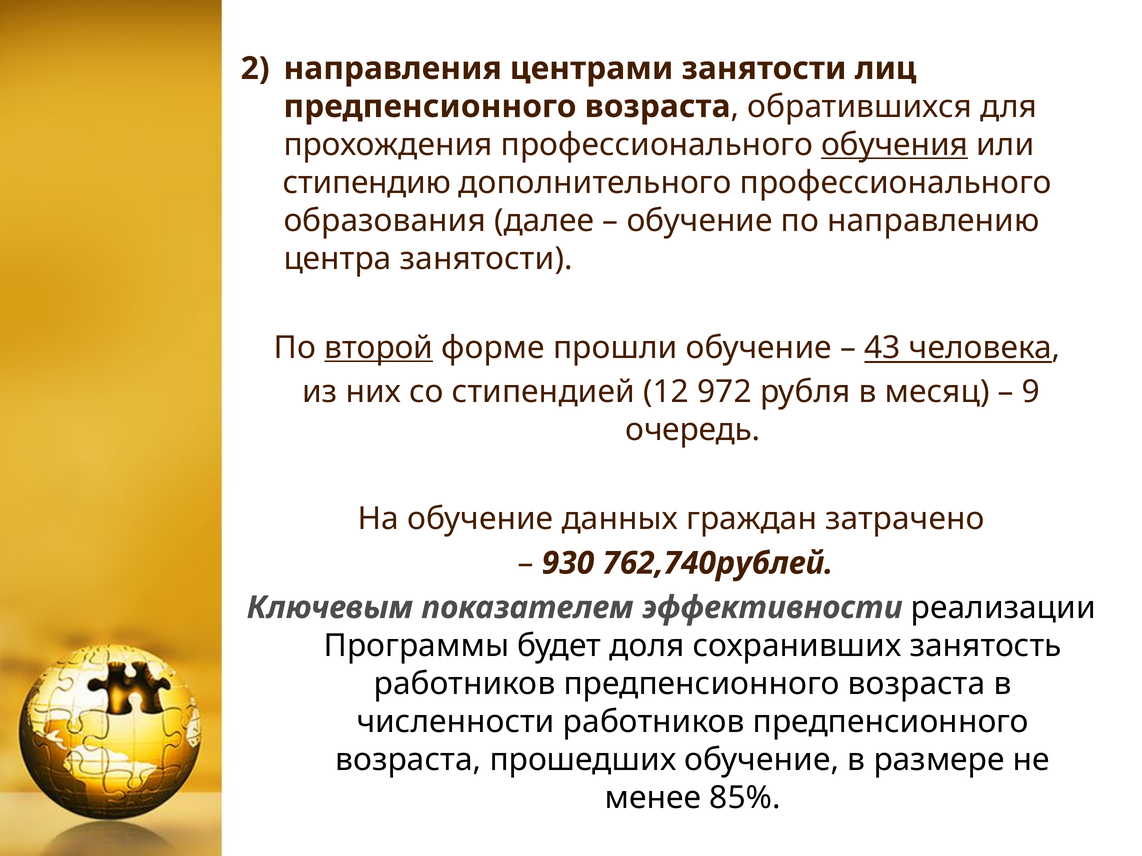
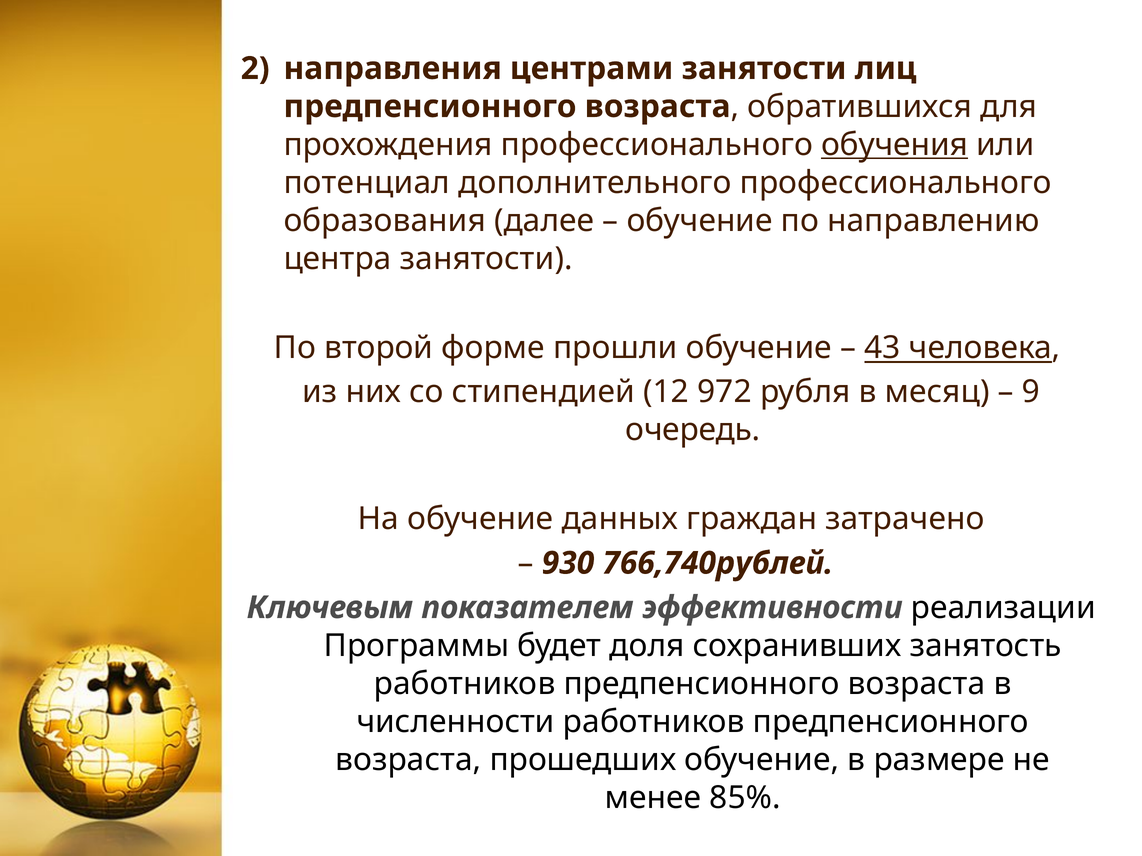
стипендию: стипендию -> потенциал (367, 183)
второй underline: present -> none (379, 348)
762,740рублей: 762,740рублей -> 766,740рублей (718, 564)
